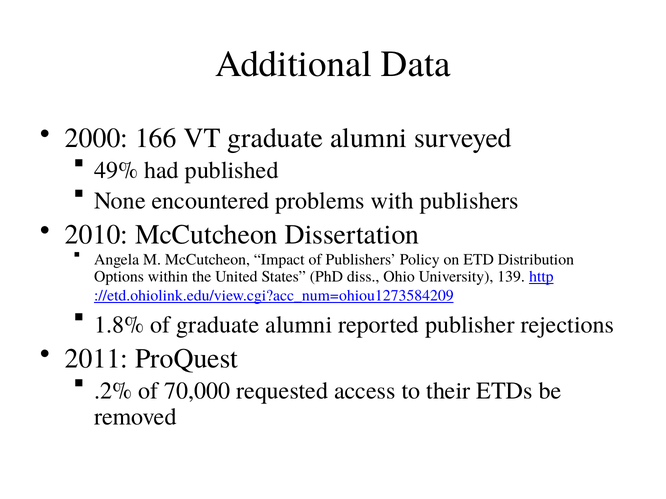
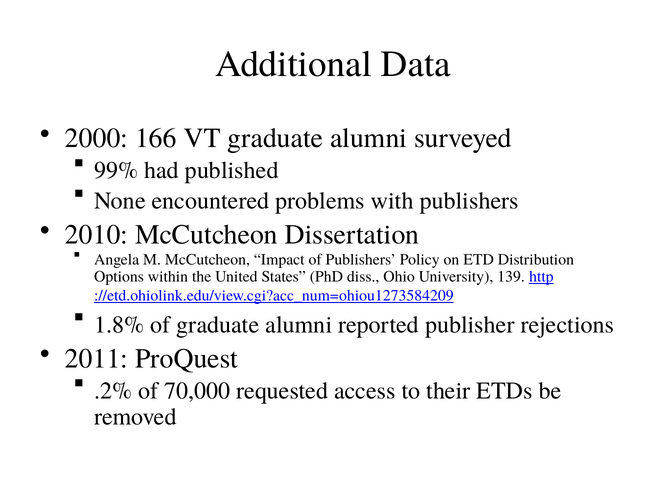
49%: 49% -> 99% (116, 171)
